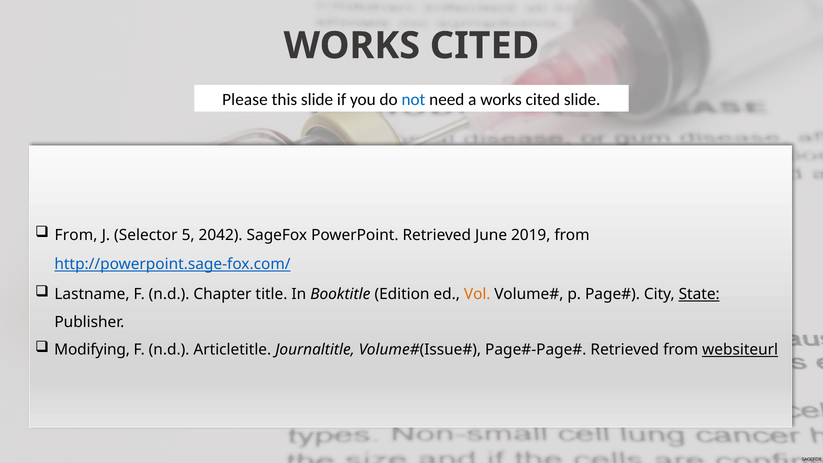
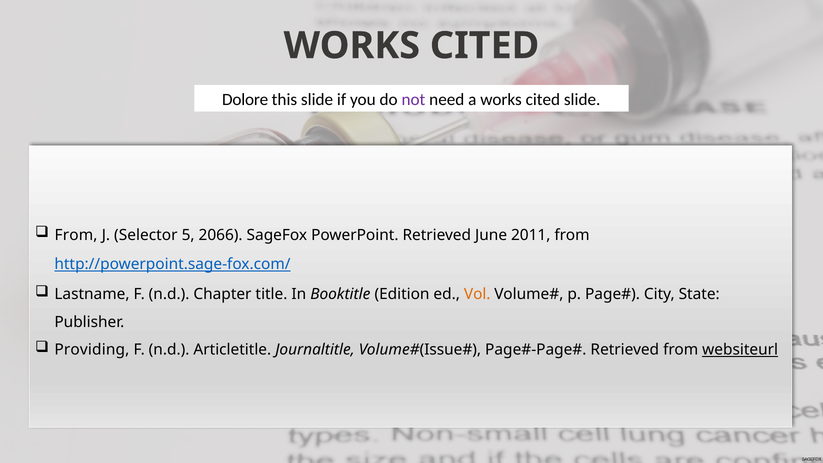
Please: Please -> Dolore (245, 99)
not colour: blue -> purple (413, 99)
2042: 2042 -> 2066 (221, 235)
2019: 2019 -> 2011 (531, 235)
State underline: present -> none (699, 294)
Modifying: Modifying -> Providing (92, 350)
